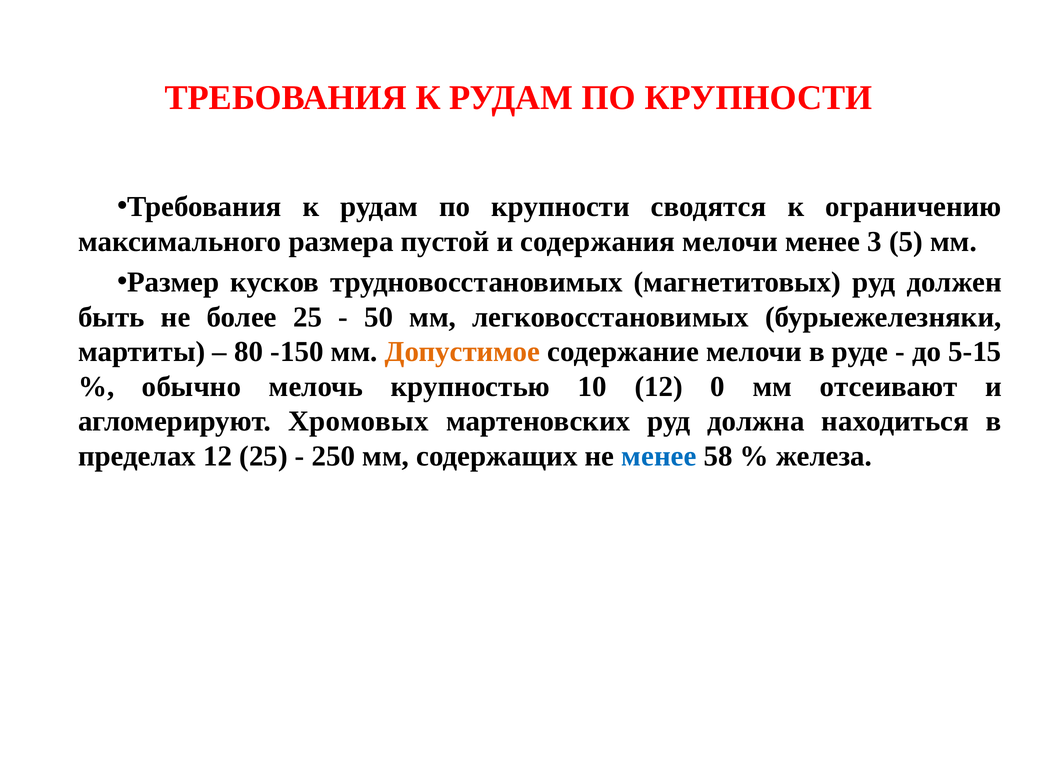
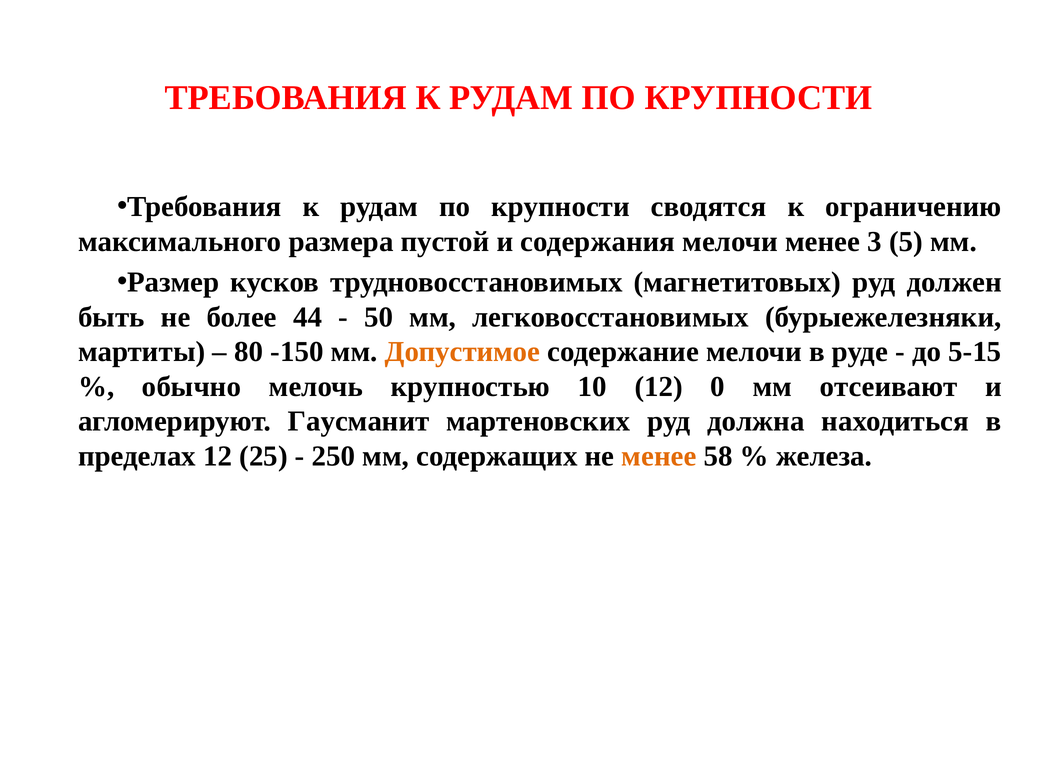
более 25: 25 -> 44 (308, 317)
Хромовых: Хромовых -> Гаусманит (359, 421)
менее colour: blue -> orange (659, 456)
